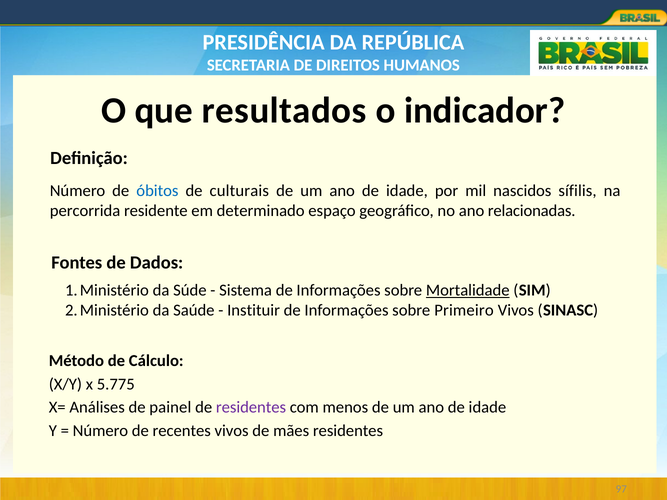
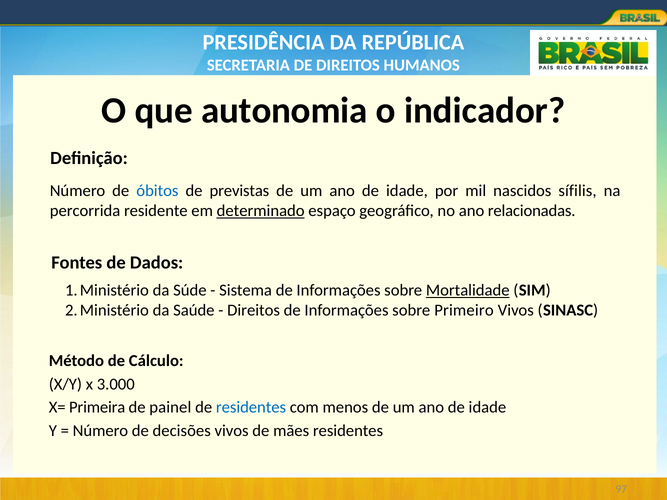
resultados: resultados -> autonomia (284, 110)
culturais: culturais -> previstas (239, 191)
determinado underline: none -> present (261, 211)
Instituir: Instituir -> Direitos (254, 310)
5.775: 5.775 -> 3.000 (116, 384)
Análises: Análises -> Primeira (97, 408)
residentes colour: purple -> blue (251, 408)
recentes: recentes -> decisões (182, 431)
